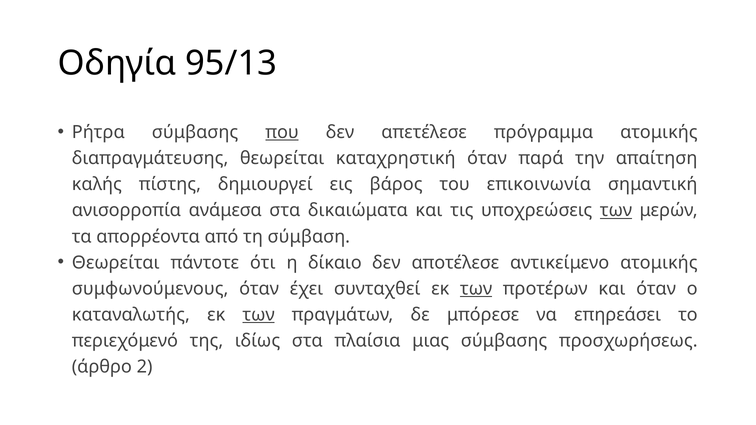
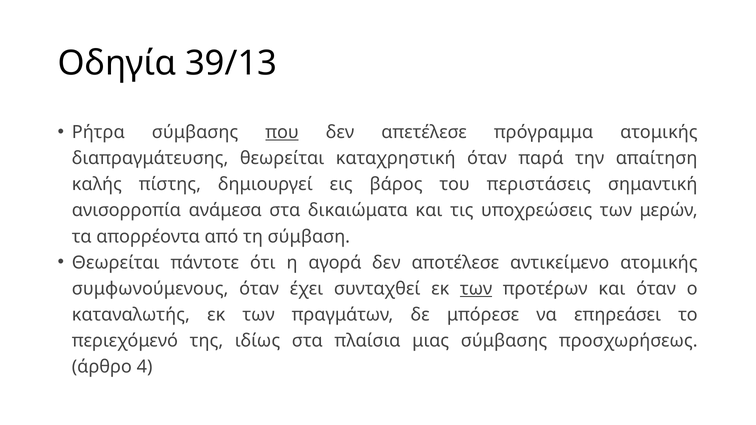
95/13: 95/13 -> 39/13 (231, 64)
επικοινωνία: επικοινωνία -> περιστάσεις (539, 185)
των underline: present -> none (616, 211)
δίκαιο: δίκαιο -> αγορά (335, 263)
των underline: present -> none (259, 315)
2: 2 -> 4 (145, 367)
